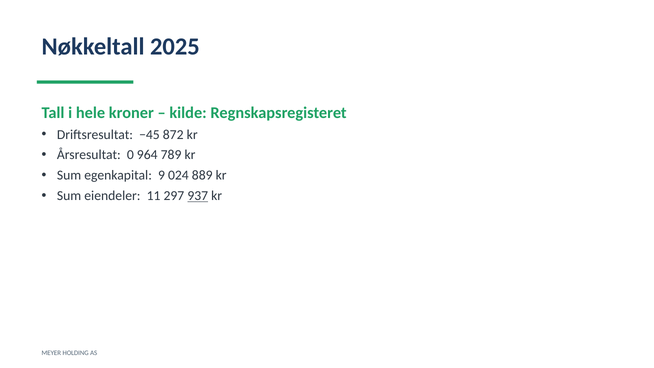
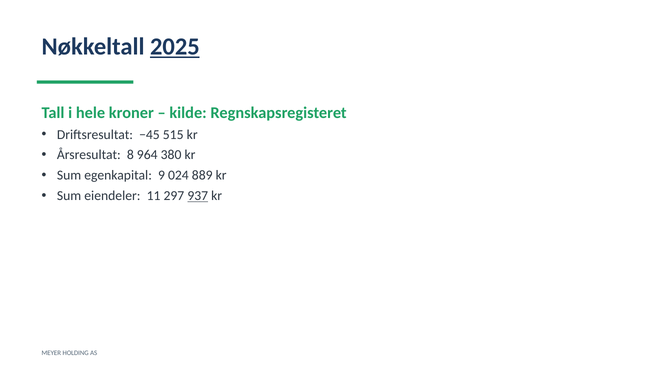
2025 underline: none -> present (175, 47)
872: 872 -> 515 (173, 134)
0: 0 -> 8 (130, 155)
789: 789 -> 380 (171, 155)
